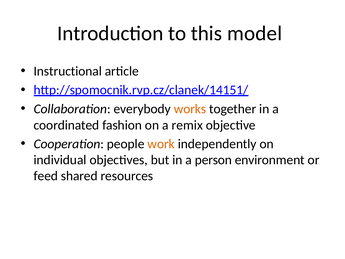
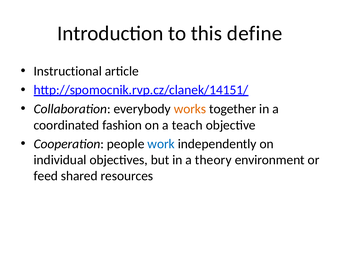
model: model -> define (255, 33)
remix: remix -> teach (187, 125)
work colour: orange -> blue (161, 144)
person: person -> theory (213, 160)
